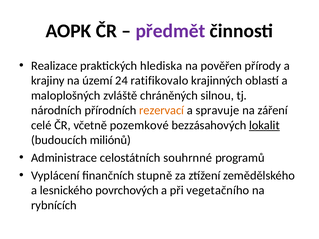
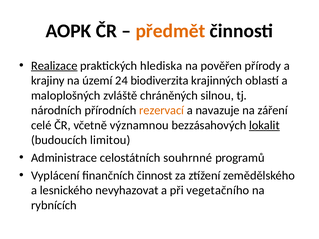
předmět colour: purple -> orange (170, 31)
Realizace underline: none -> present (54, 66)
ratifikovalo: ratifikovalo -> biodiverzita (160, 81)
spravuje: spravuje -> navazuje (218, 110)
pozemkové: pozemkové -> významnou (139, 125)
miliónů: miliónů -> limitou (110, 140)
stupně: stupně -> činnost (155, 176)
povrchových: povrchových -> nevyhazovat (127, 191)
